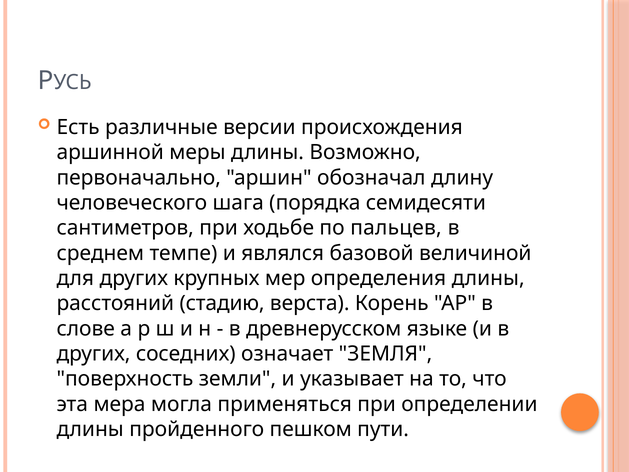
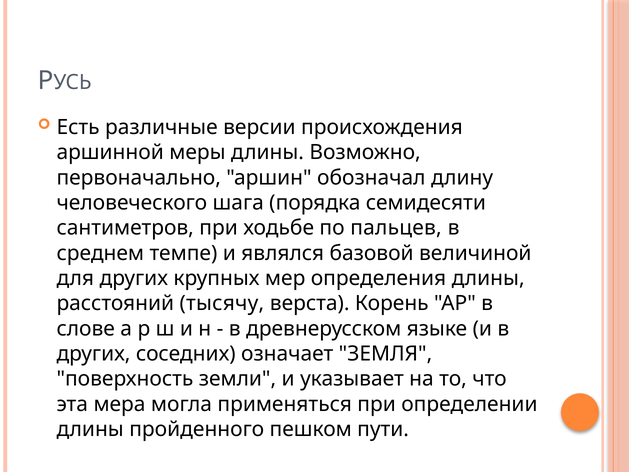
стадию: стадию -> тысячу (222, 303)
